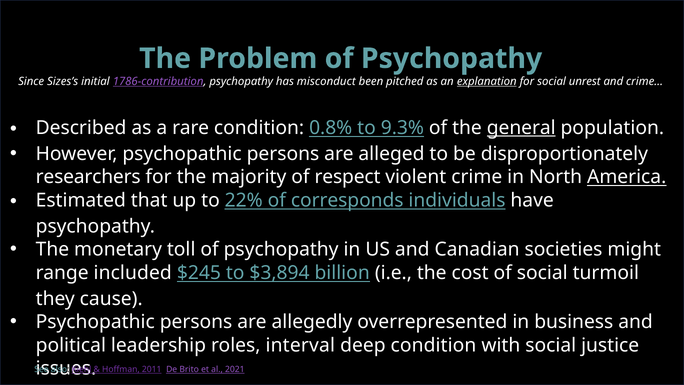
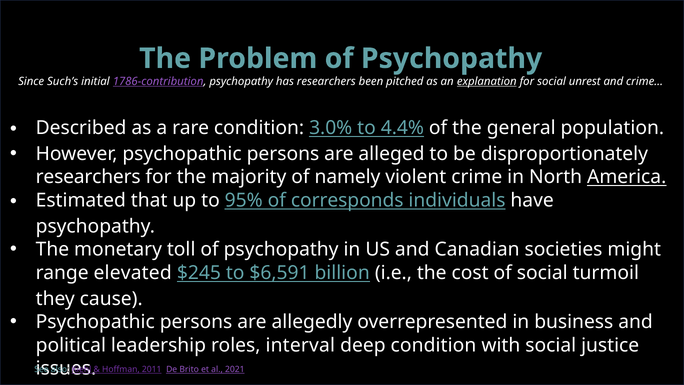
Sizes’s: Sizes’s -> Such’s (63, 81)
misconduct: misconduct -> researchers (326, 81)
0.8%: 0.8% -> 3.0% (331, 128)
9.3%: 9.3% -> 4.4% (402, 128)
general underline: present -> none (521, 128)
respect: respect -> namely (348, 177)
22%: 22% -> 95% (244, 200)
included: included -> elevated (133, 273)
$3,894: $3,894 -> $6,591 (280, 273)
